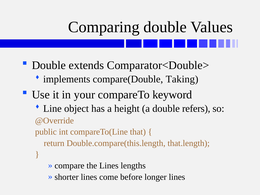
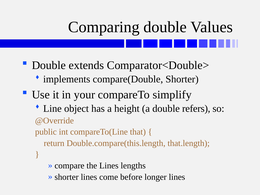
Taking: Taking -> Shorter (182, 79)
keyword: keyword -> simplify (172, 95)
